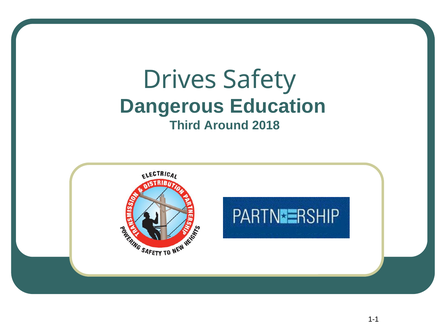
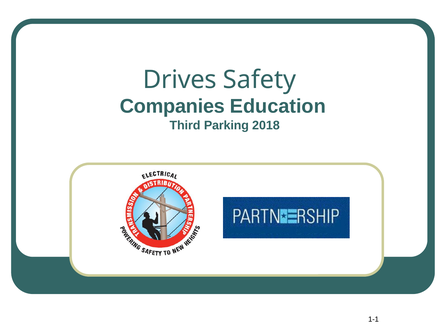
Dangerous: Dangerous -> Companies (172, 106)
Around: Around -> Parking (226, 125)
